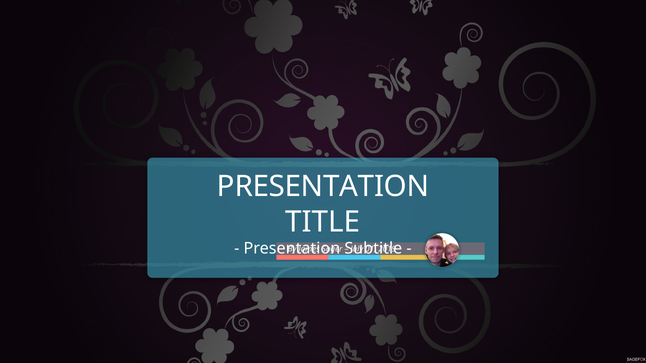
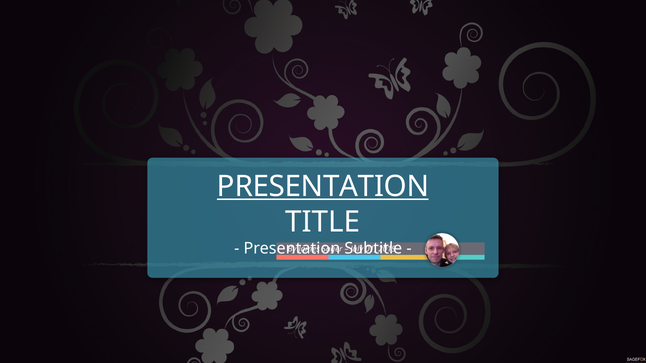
PRESENTATION underline: none -> present (323, 187)
